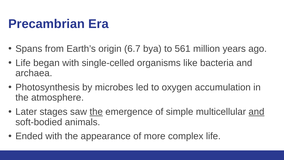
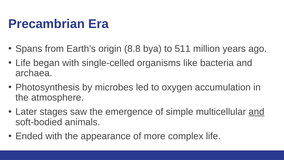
6.7: 6.7 -> 8.8 (132, 49)
561: 561 -> 511 (183, 49)
the underline: present -> none (96, 112)
